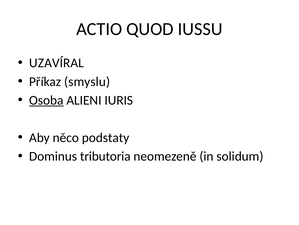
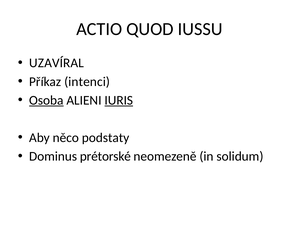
smyslu: smyslu -> intenci (87, 81)
IURIS underline: none -> present (119, 100)
tributoria: tributoria -> prétorské (105, 156)
